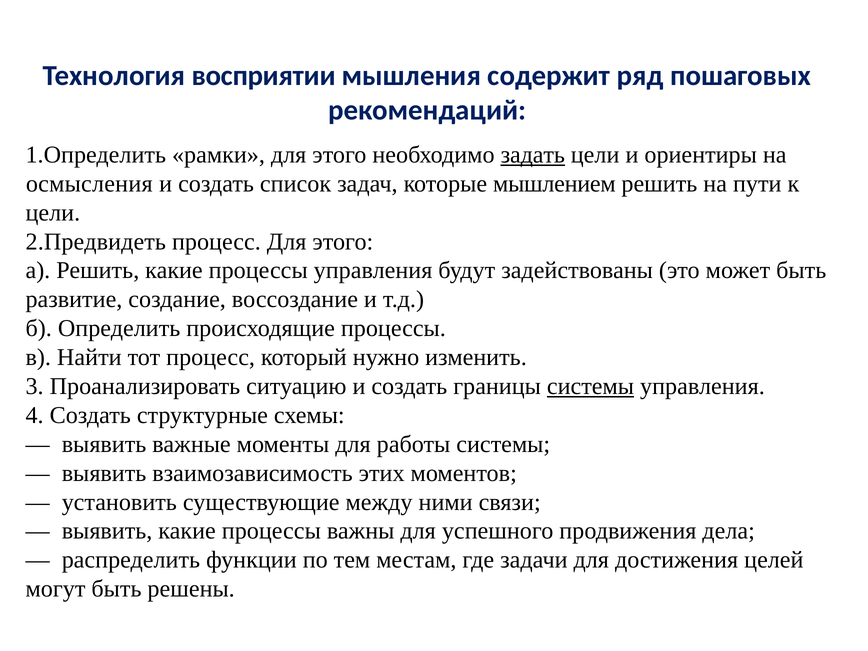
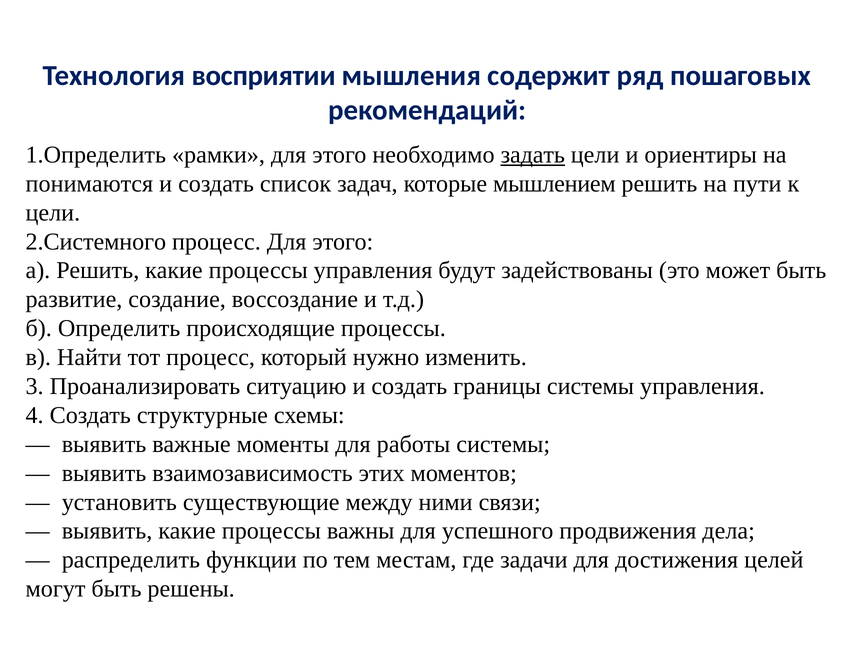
осмысления: осмысления -> понимаются (89, 184)
2.Предвидеть: 2.Предвидеть -> 2.Системного (96, 242)
системы underline: present -> none (590, 386)
